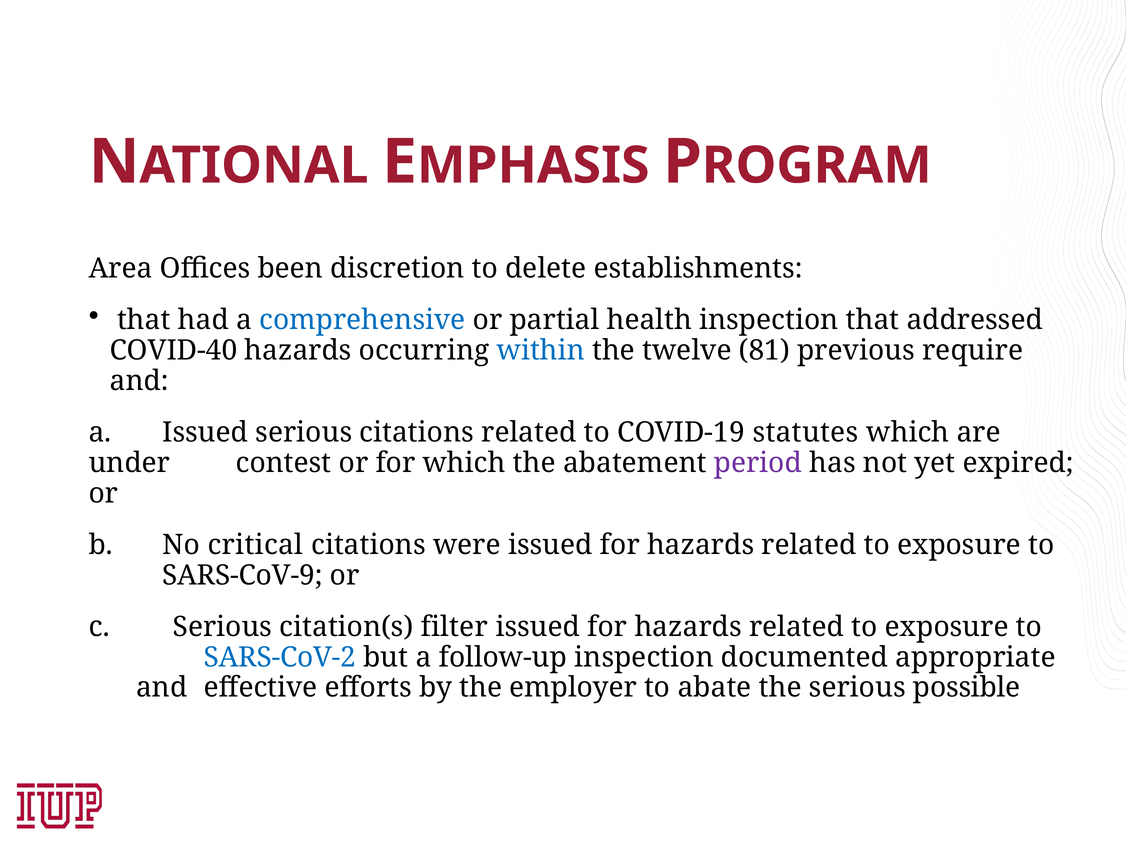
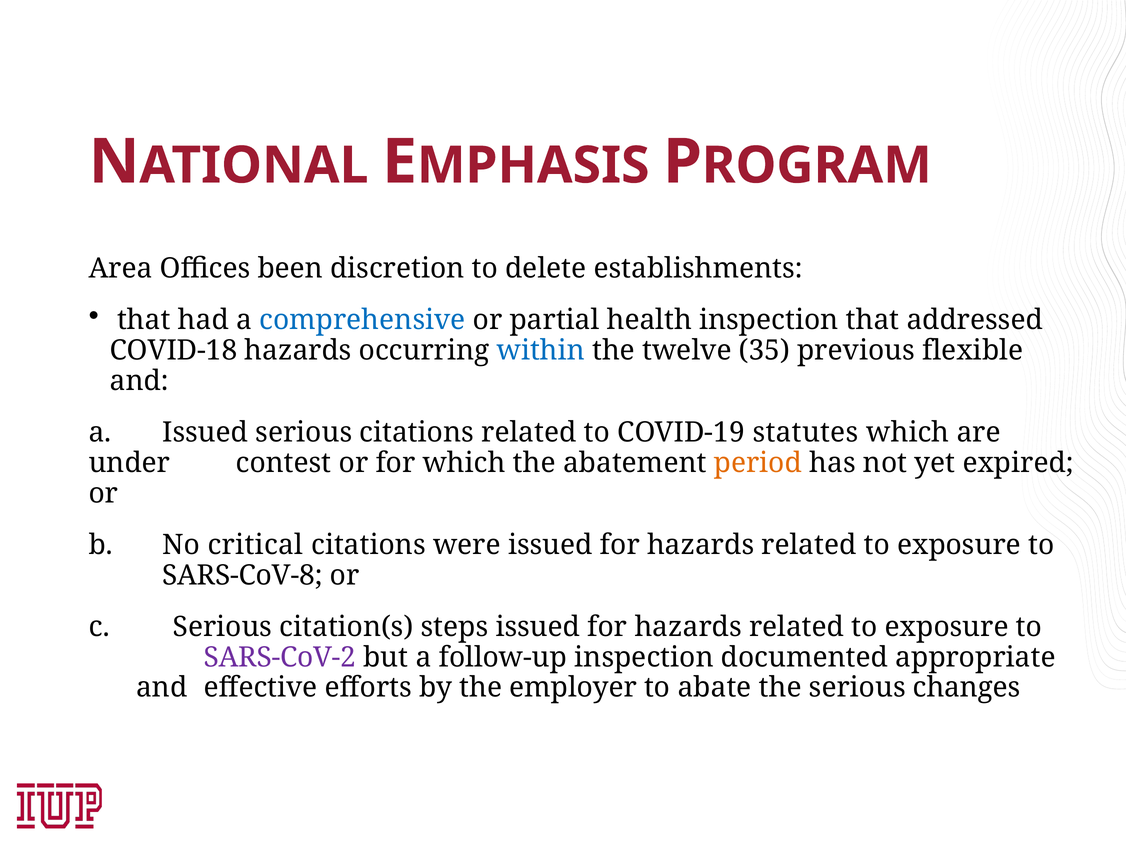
COVID-40: COVID-40 -> COVID-18 (174, 350)
81: 81 -> 35 (764, 350)
require: require -> flexible (973, 350)
period colour: purple -> orange (758, 463)
SARS-CoV-9: SARS-CoV-9 -> SARS-CoV-8 (242, 575)
filter: filter -> steps (454, 626)
SARS-CoV-2 colour: blue -> purple (280, 657)
possible: possible -> changes (967, 687)
